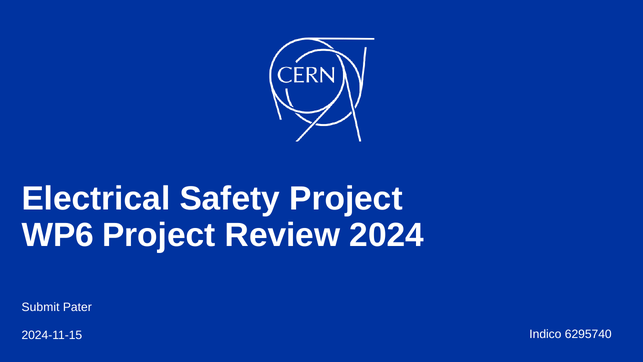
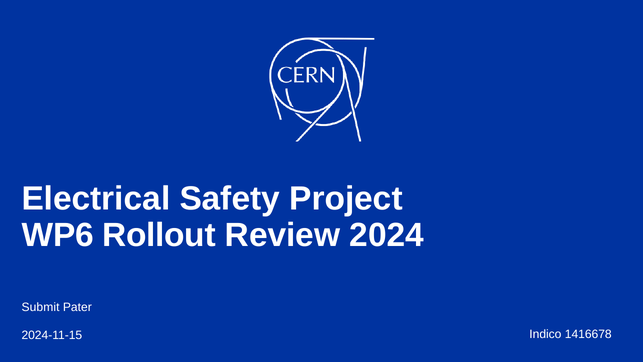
WP6 Project: Project -> Rollout (159, 235)
6295740: 6295740 -> 1416678 (588, 334)
